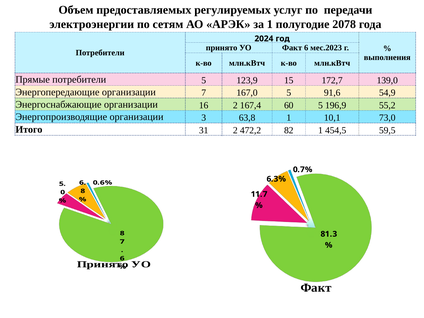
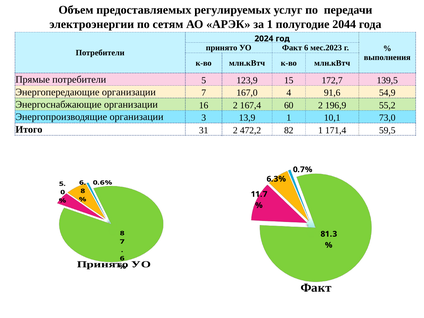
2078: 2078 -> 2044 (344, 24)
139,0: 139,0 -> 139,5 (387, 80)
167,0 5: 5 -> 4 (289, 93)
60 5: 5 -> 2 (320, 105)
63,8: 63,8 -> 13,9 (247, 118)
454,5: 454,5 -> 171,4 (336, 130)
